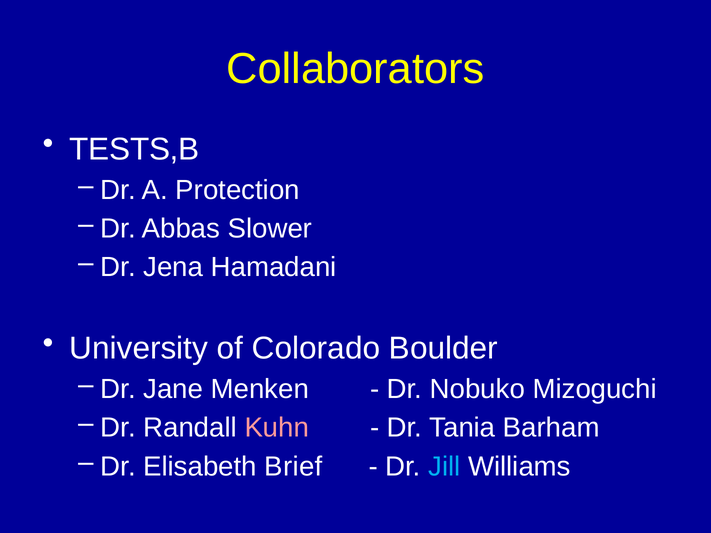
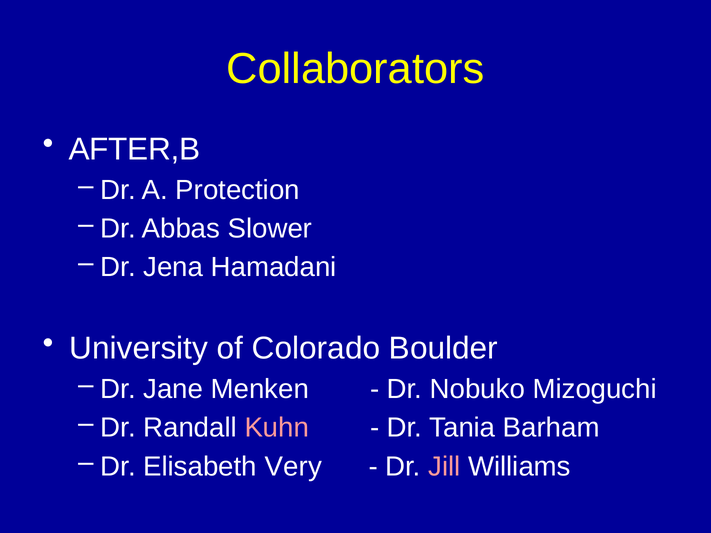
TESTS,B: TESTS,B -> AFTER,B (134, 149)
Brief: Brief -> Very (293, 467)
Jill colour: light blue -> pink (444, 467)
